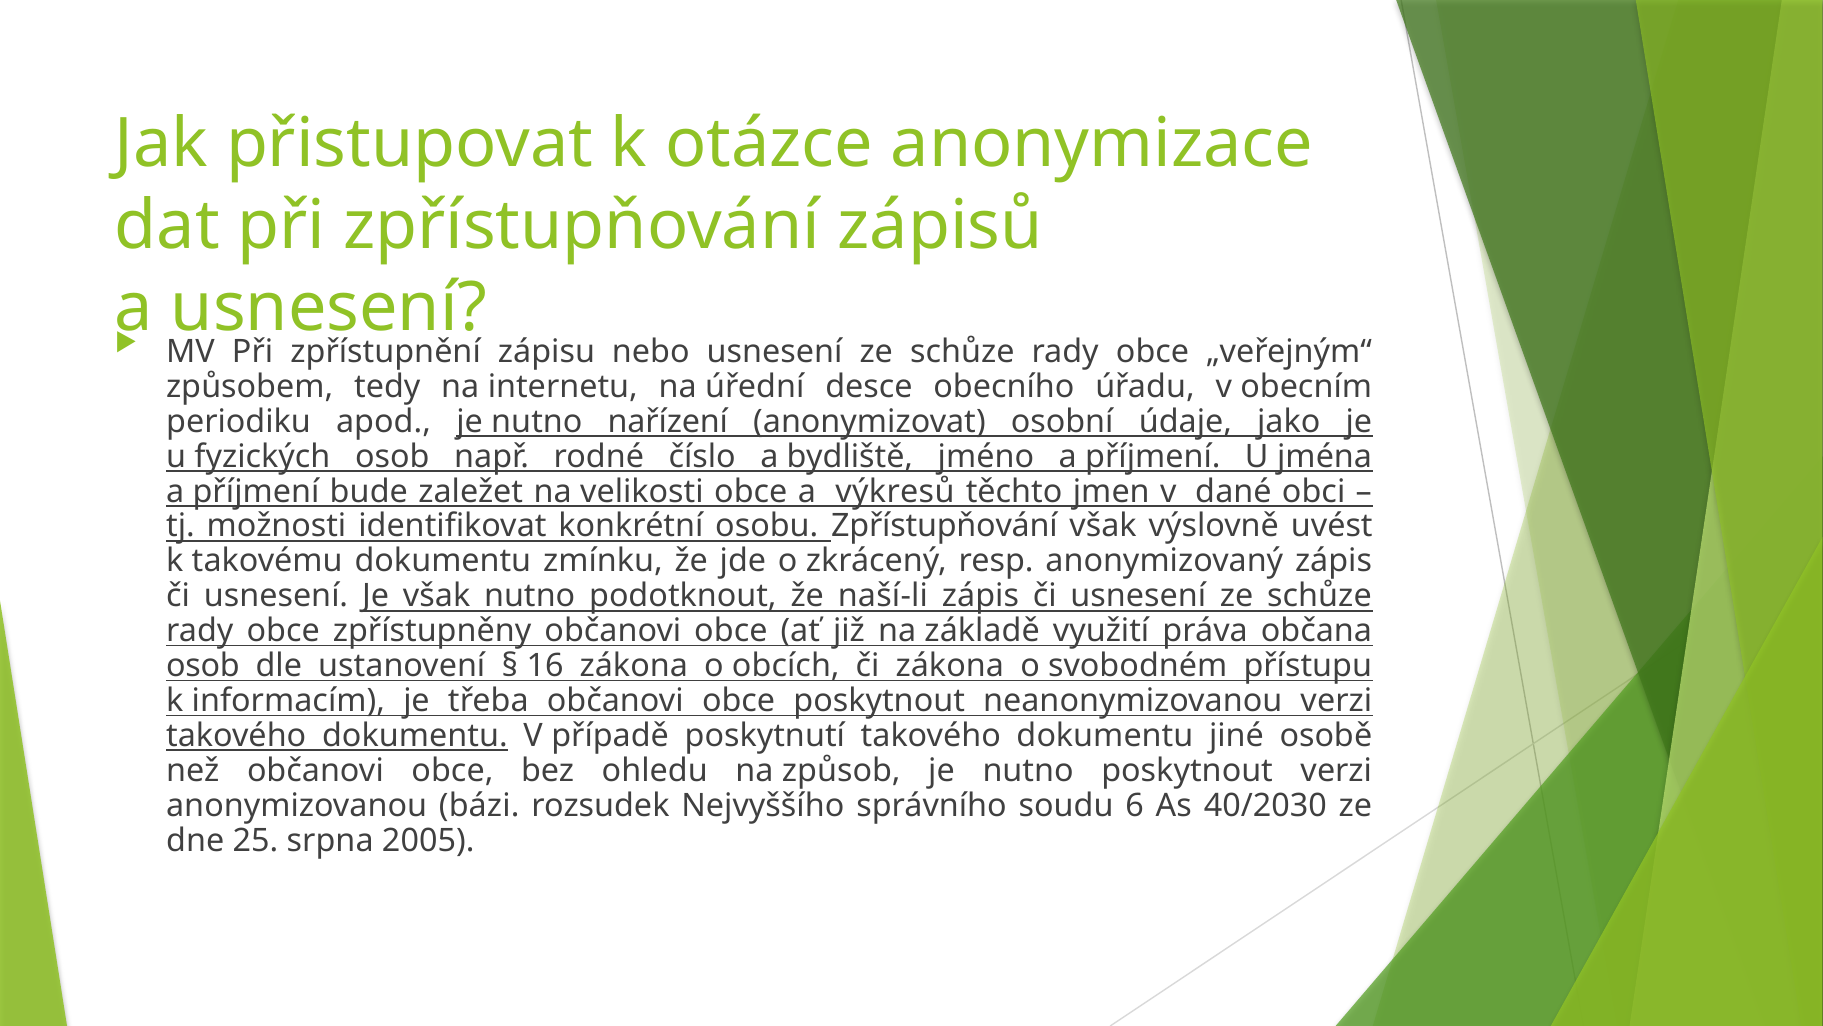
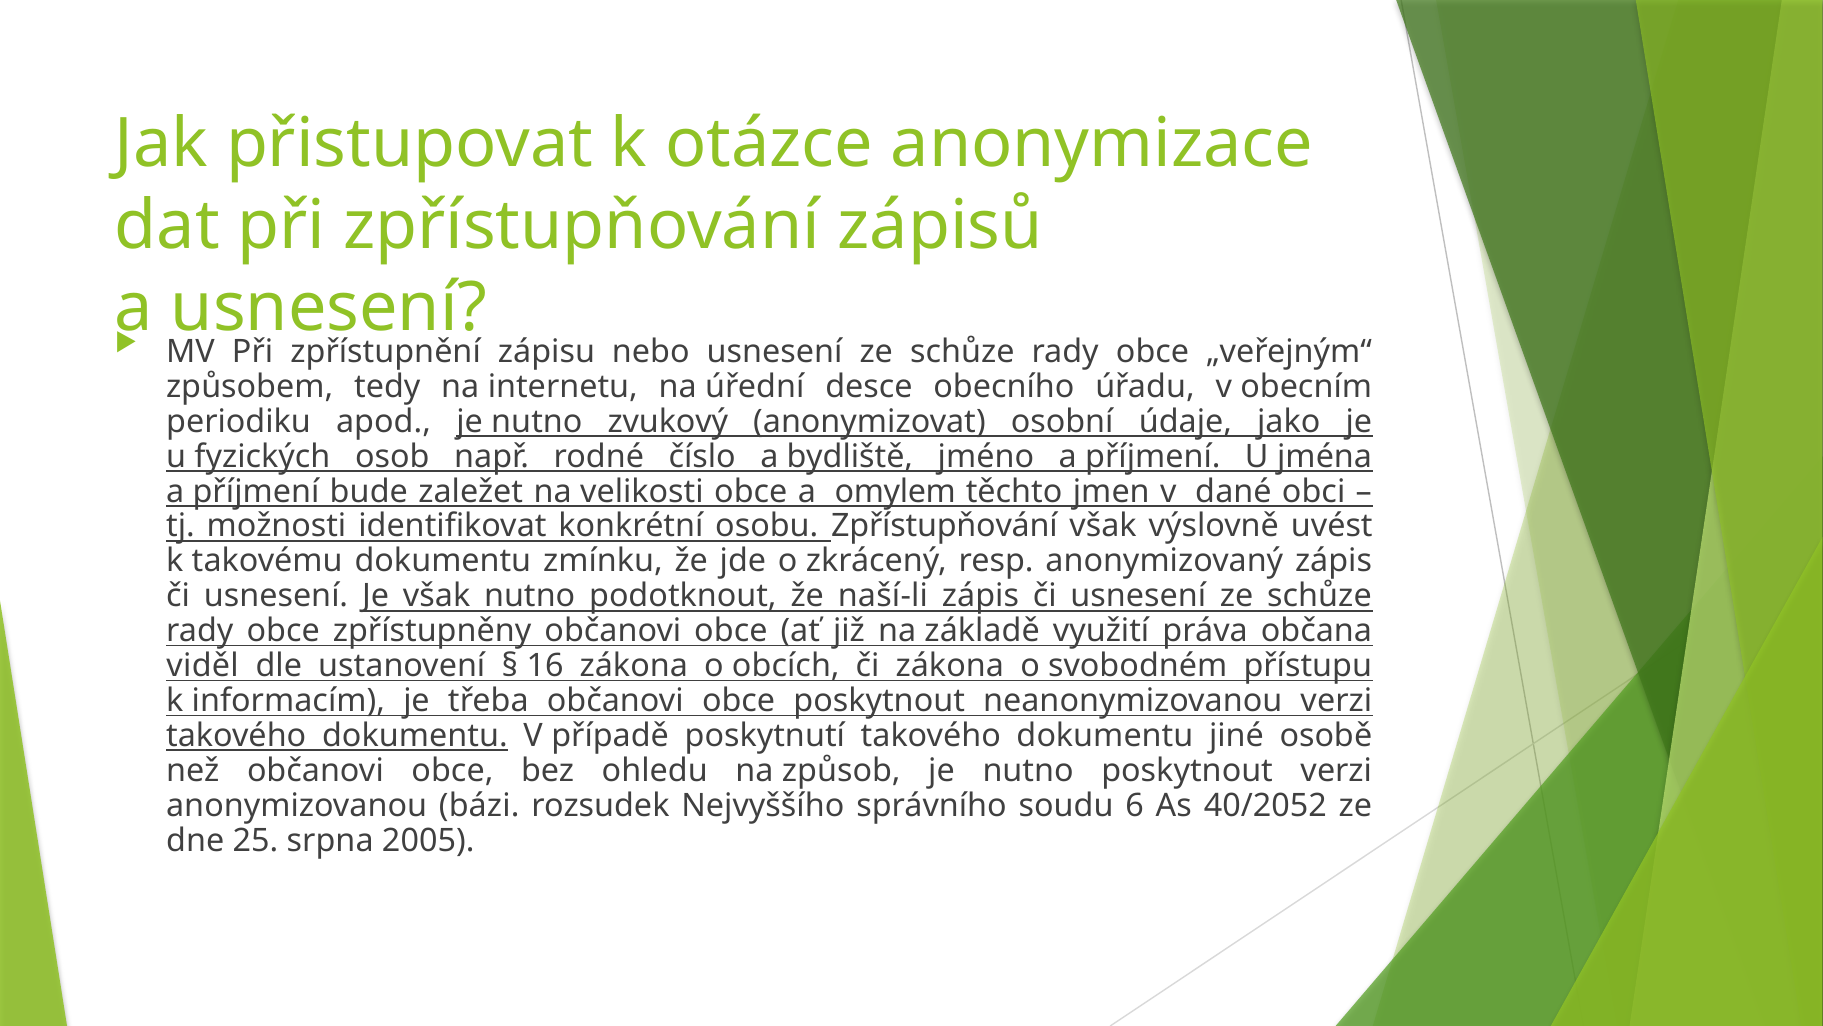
nařízení: nařízení -> zvukový (668, 421)
výkresů: výkresů -> omylem (895, 491)
osob: osob -> viděl (203, 665)
40/2030: 40/2030 -> 40/2052 (1265, 805)
